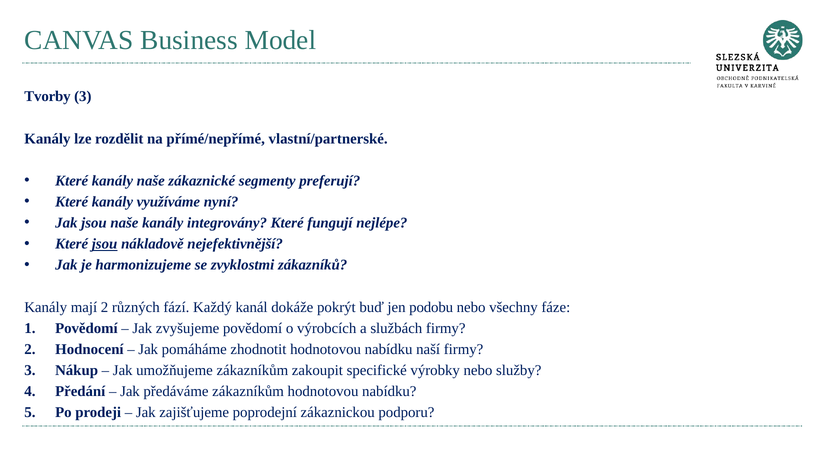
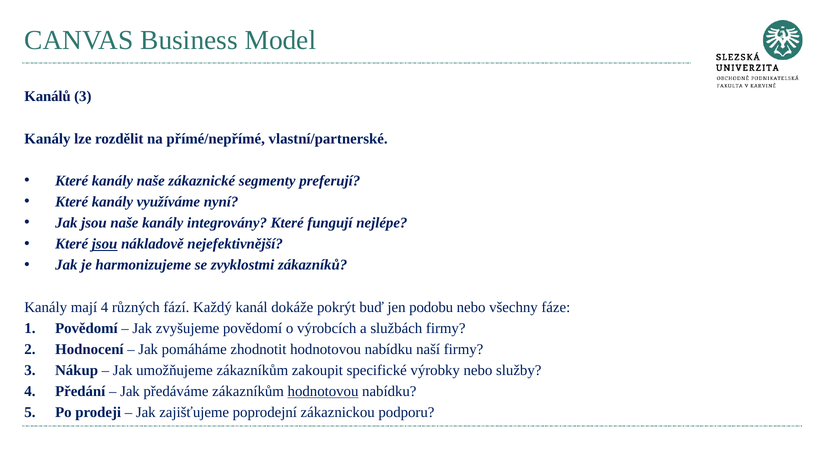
Tvorby: Tvorby -> Kanálů (48, 96)
mají 2: 2 -> 4 (105, 307)
hodnotovou underline: none -> present (323, 391)
